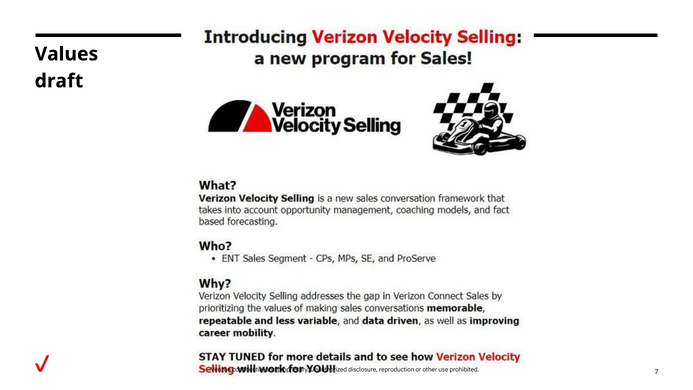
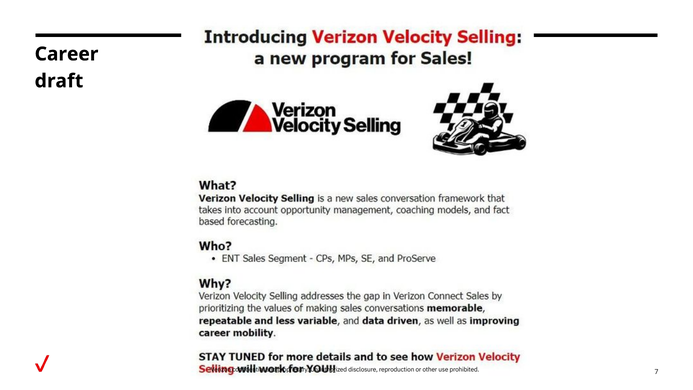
Values: Values -> Career (66, 54)
